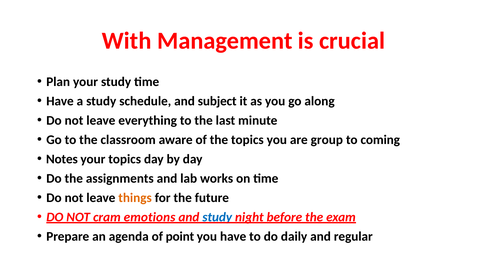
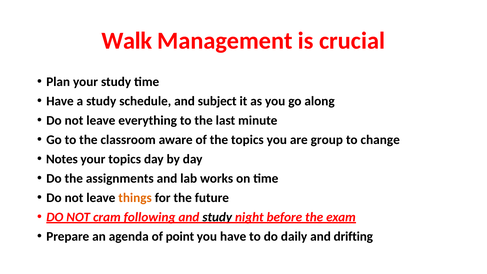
With: With -> Walk (127, 41)
coming: coming -> change (380, 140)
emotions: emotions -> following (150, 217)
study colour: blue -> black (217, 217)
regular: regular -> drifting (353, 236)
